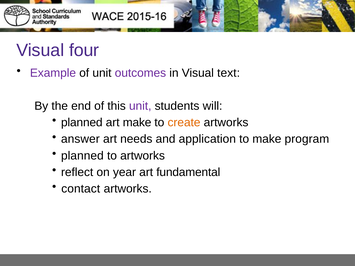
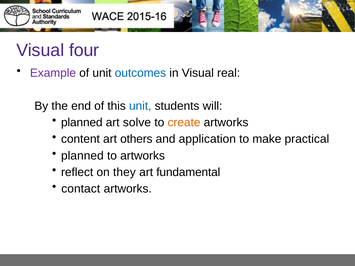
outcomes colour: purple -> blue (140, 73)
text: text -> real (229, 73)
unit colour: purple -> blue (140, 106)
art make: make -> solve (137, 123)
answer: answer -> content (80, 139)
needs: needs -> others (136, 139)
program: program -> practical (307, 139)
year: year -> they (124, 172)
